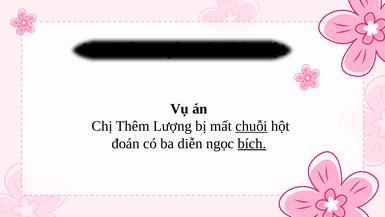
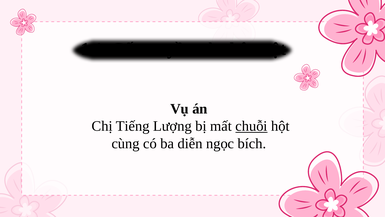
Thêm: Thêm -> Tiếng (133, 126)
đoán: đoán -> cùng (126, 143)
bích underline: present -> none (252, 143)
